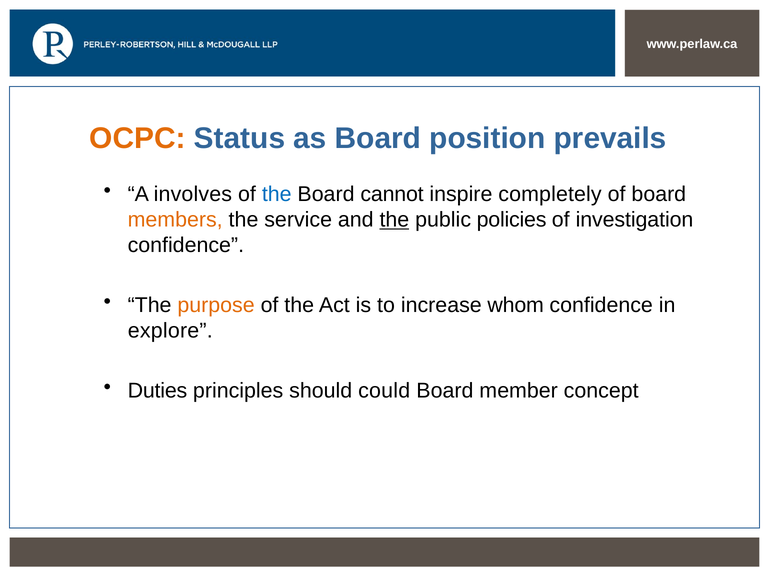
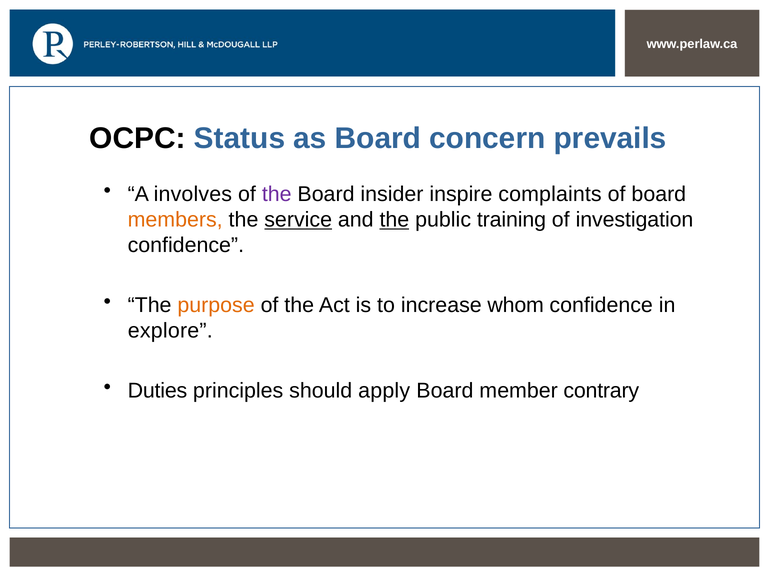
OCPC colour: orange -> black (138, 139)
position: position -> concern (487, 139)
the colour: blue -> purple (277, 194)
cannot: cannot -> insider (392, 194)
completely: completely -> complaints (550, 194)
service underline: none -> present (298, 220)
policies: policies -> training (512, 220)
could: could -> apply (384, 391)
concept: concept -> contrary (601, 391)
